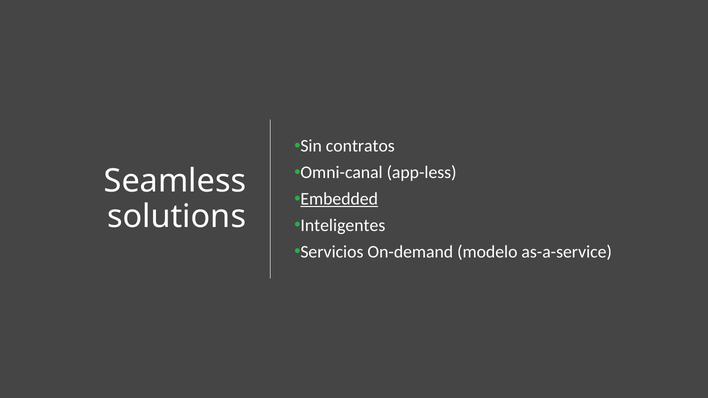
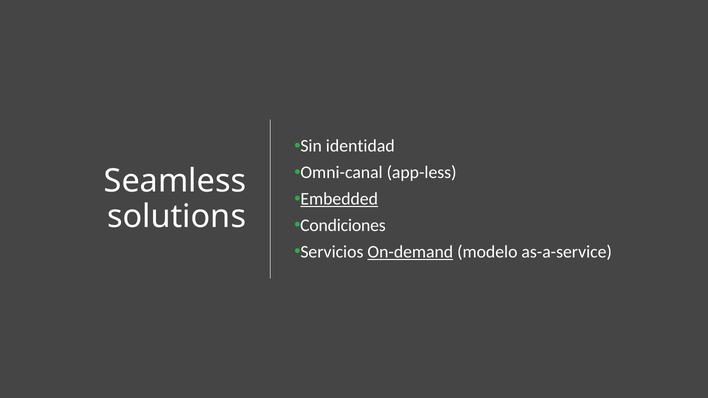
contratos: contratos -> identidad (360, 146)
Inteligentes: Inteligentes -> Condiciones (343, 225)
On-demand underline: none -> present (410, 252)
